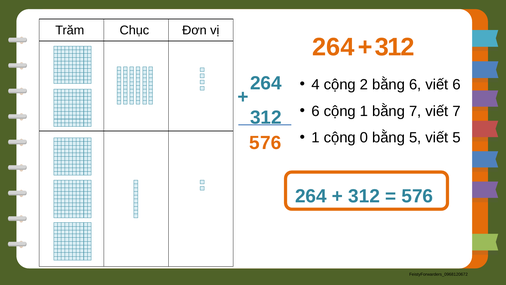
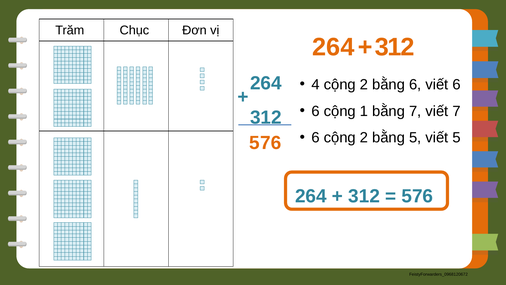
1: 1 -> 6 (316, 138)
0: 0 -> 2 (364, 138)
